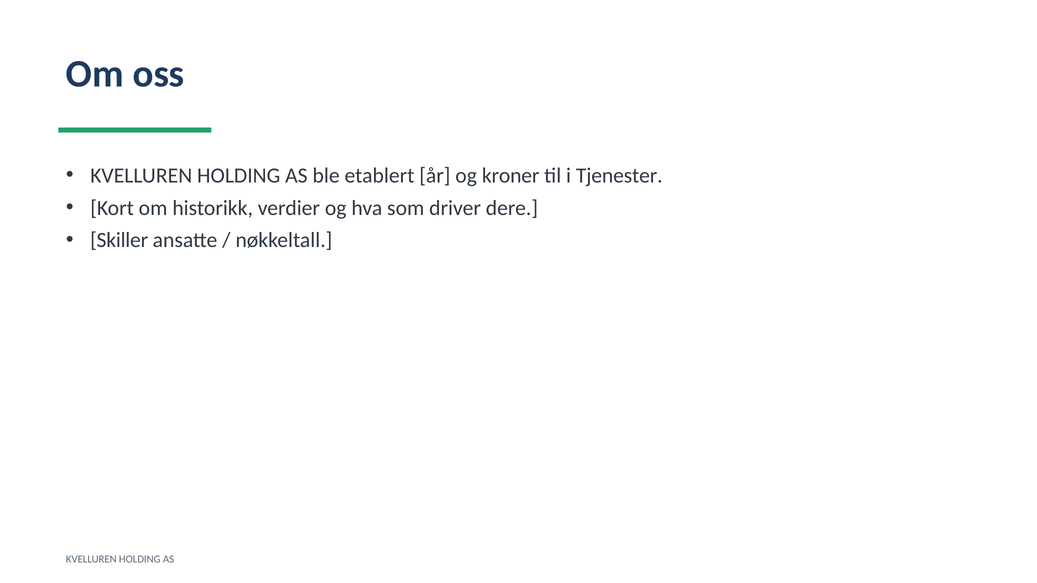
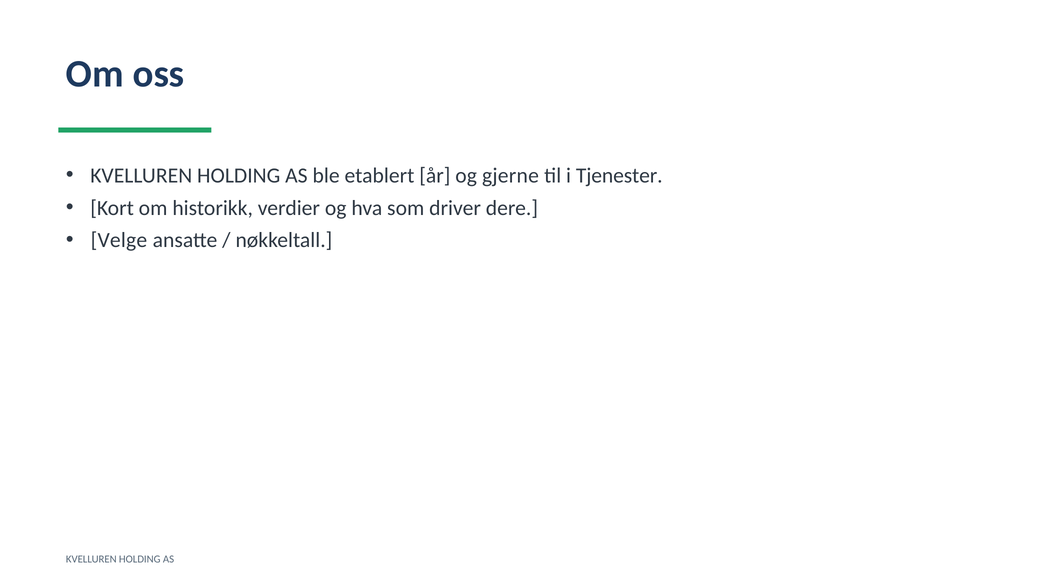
kroner: kroner -> gjerne (510, 176)
Skiller: Skiller -> Velge (119, 240)
